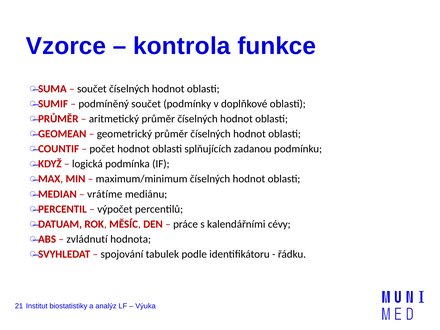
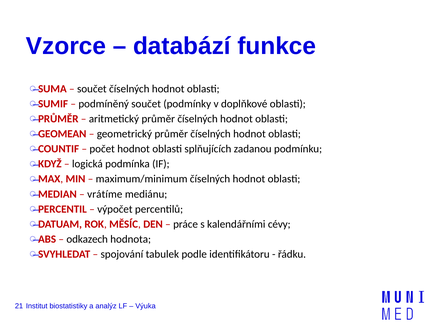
kontrola: kontrola -> databází (182, 46)
zvládnutí: zvládnutí -> odkazech (87, 239)
